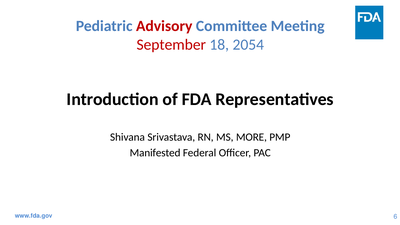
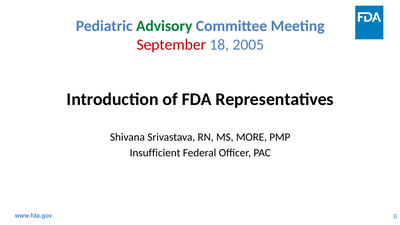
Advisory colour: red -> green (164, 26)
2054: 2054 -> 2005 (248, 45)
Manifested: Manifested -> Insufficient (155, 153)
